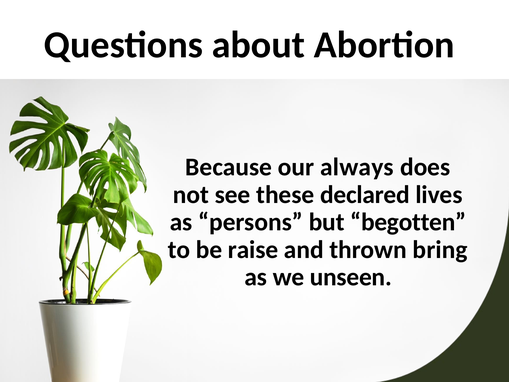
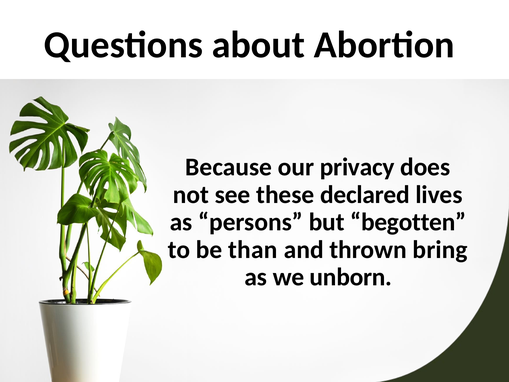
always: always -> privacy (357, 167)
raise: raise -> than (253, 250)
unseen: unseen -> unborn (351, 277)
